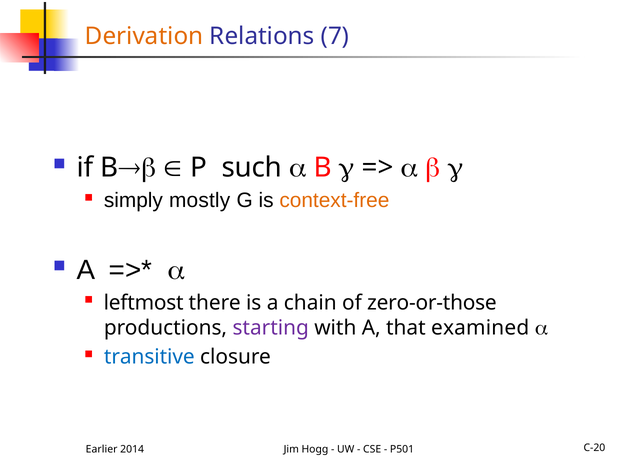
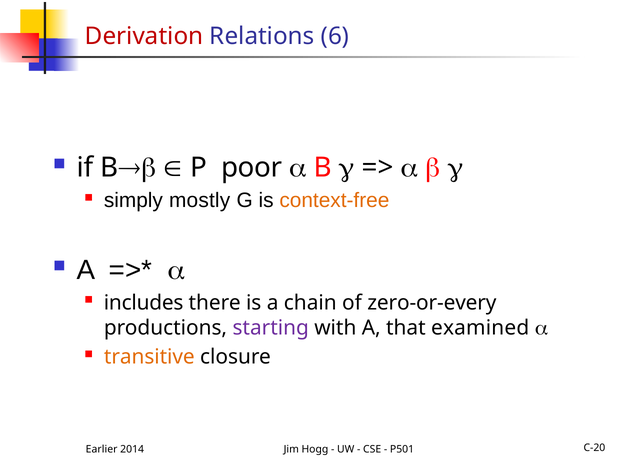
Derivation colour: orange -> red (144, 36)
7: 7 -> 6 (335, 36)
such: such -> poor (252, 168)
leftmost: leftmost -> includes (144, 303)
zero-or-those: zero-or-those -> zero-or-every (432, 303)
transitive colour: blue -> orange (149, 357)
